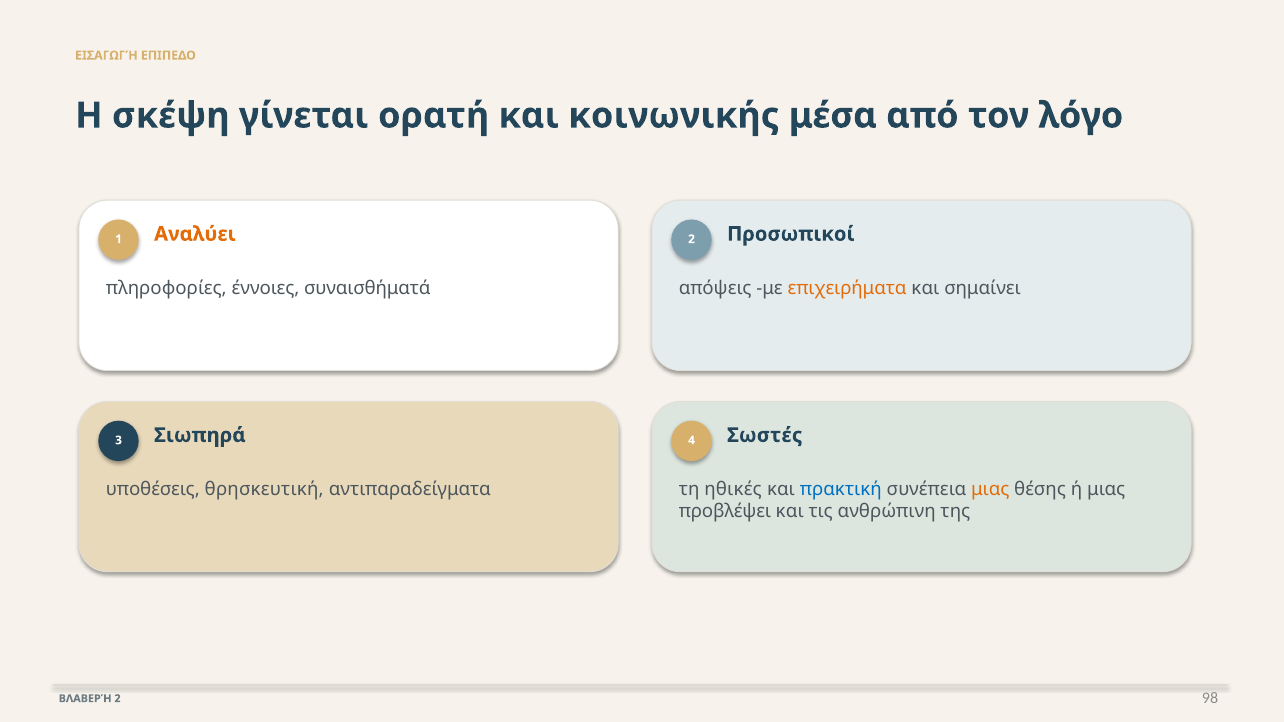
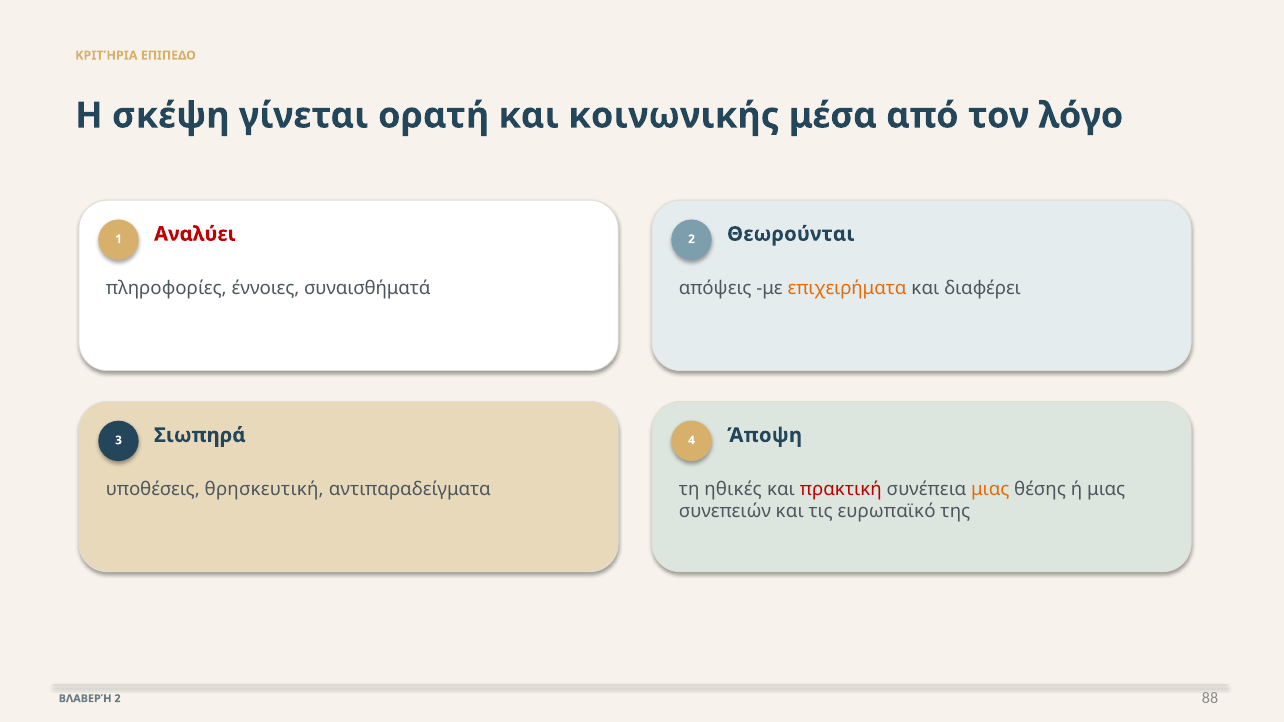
ΕΙΣΑΓΩΓΉ: ΕΙΣΑΓΩΓΉ -> ΚΡΙΤΉΡΙΑ (106, 55)
Αναλύει colour: orange -> red (195, 234)
Προσωπικοί: Προσωπικοί -> Θεωρούνται (791, 234)
σημαίνει: σημαίνει -> διαφέρει (983, 288)
Σωστές: Σωστές -> Άποψη (765, 435)
πρακτική colour: blue -> red (841, 489)
προβλέψει: προβλέψει -> συνεπειών (725, 512)
ανθρώπινη: ανθρώπινη -> ευρωπαϊκό (887, 512)
98: 98 -> 88 (1210, 698)
